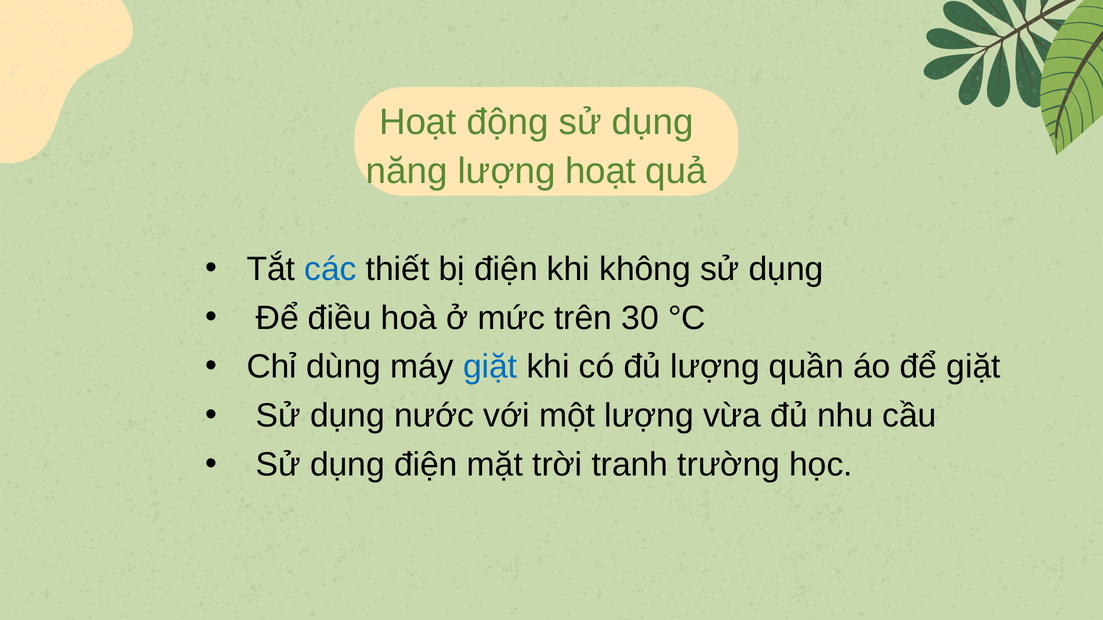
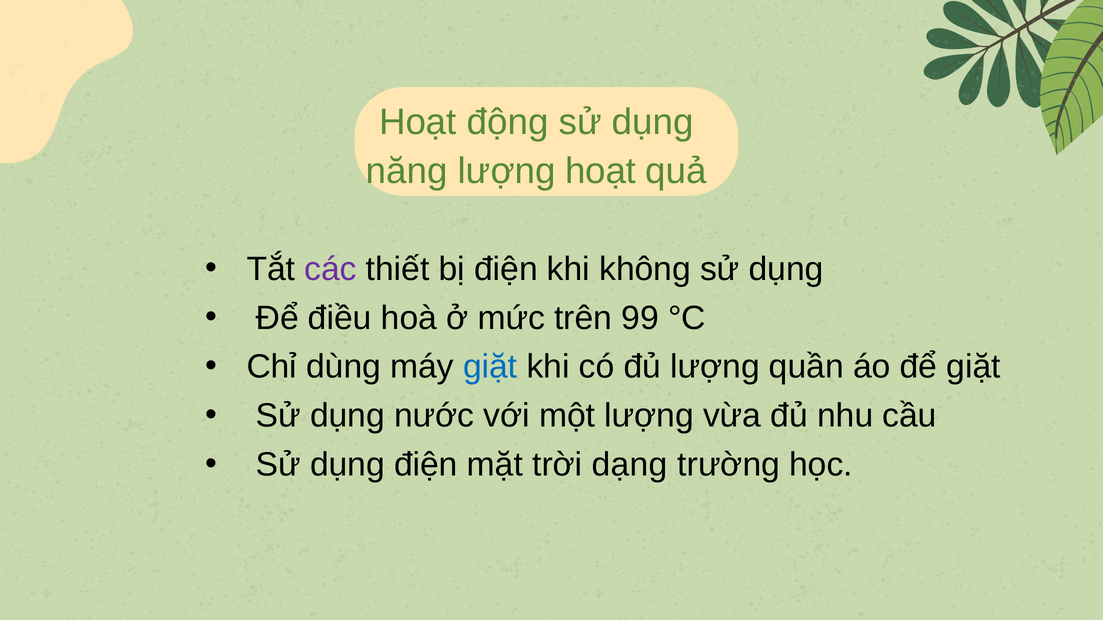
các colour: blue -> purple (331, 269)
30: 30 -> 99 (640, 318)
tranh: tranh -> dạng (630, 465)
